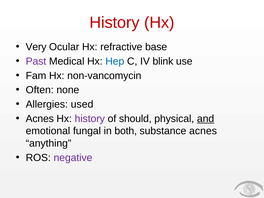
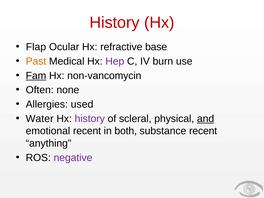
Very: Very -> Flap (36, 47)
Past colour: purple -> orange (36, 61)
Hep colour: blue -> purple (115, 61)
blink: blink -> burn (163, 61)
Fam underline: none -> present (36, 76)
Acnes: Acnes -> Water (40, 119)
should: should -> scleral (135, 119)
emotional fungal: fungal -> recent (87, 131)
substance acnes: acnes -> recent (203, 131)
